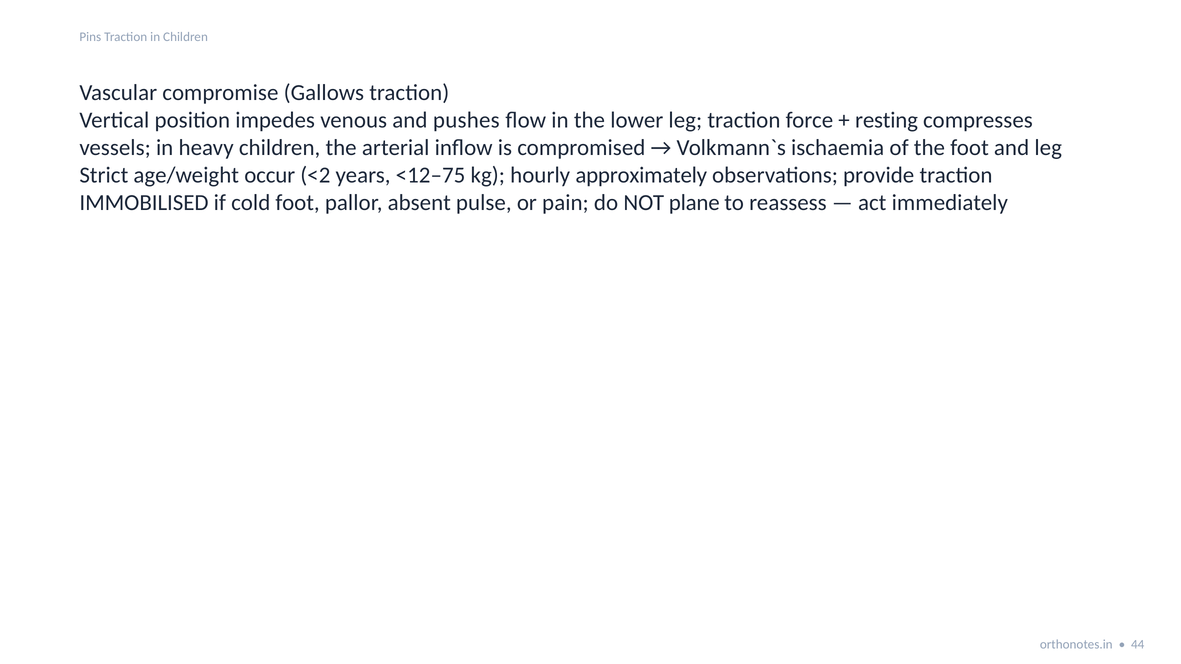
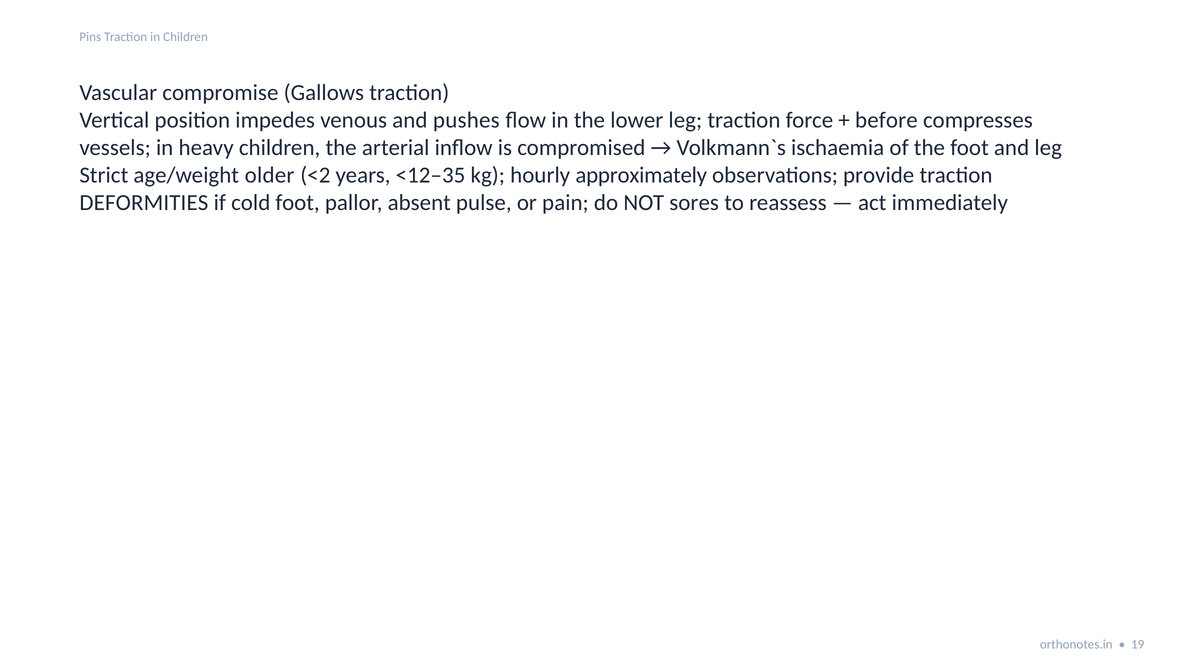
resting: resting -> before (886, 120)
occur: occur -> older (270, 175)
<12–75: <12–75 -> <12–35 (430, 175)
IMMOBILISED: IMMOBILISED -> DEFORMITIES (144, 203)
plane: plane -> sores (694, 203)
44: 44 -> 19 (1138, 645)
